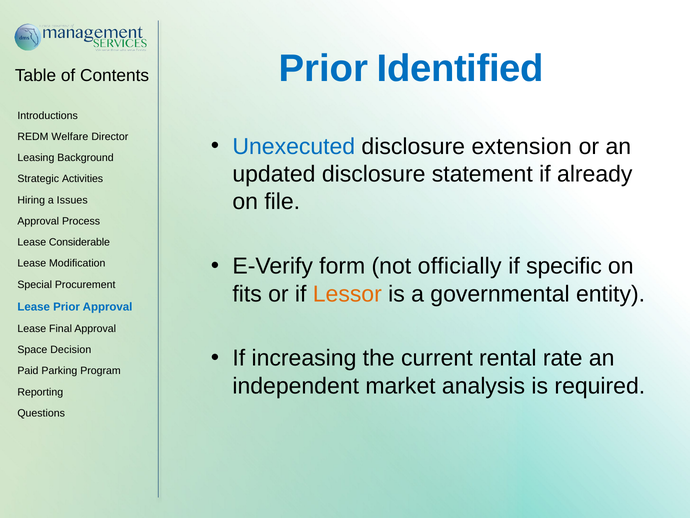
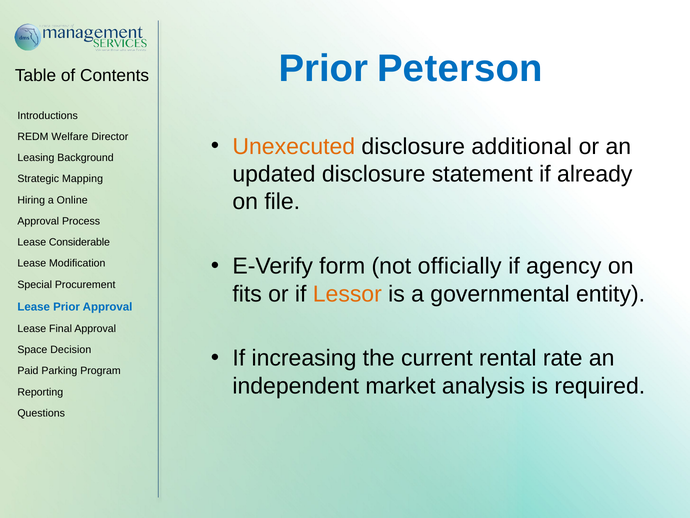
Identified: Identified -> Peterson (460, 69)
Unexecuted colour: blue -> orange (294, 146)
extension: extension -> additional (522, 146)
Activities: Activities -> Mapping (83, 179)
Issues: Issues -> Online (72, 200)
specific: specific -> agency (564, 266)
